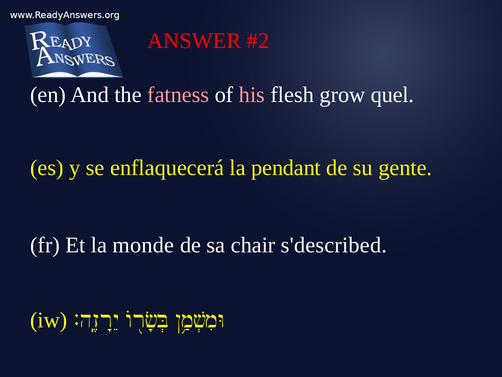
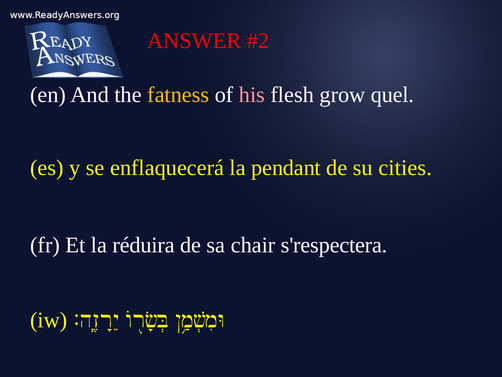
fatness colour: pink -> yellow (178, 95)
gente: gente -> cities (405, 168)
monde: monde -> réduira (144, 245)
s'described: s'described -> s'respectera (334, 245)
